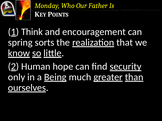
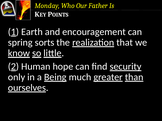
Think: Think -> Earth (32, 32)
